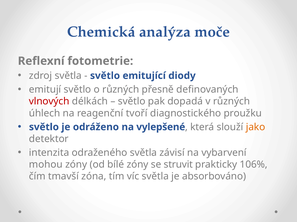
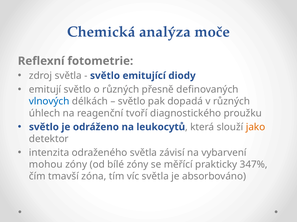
vlnových colour: red -> blue (49, 102)
vylepšené: vylepšené -> leukocytů (161, 127)
struvit: struvit -> měřící (178, 165)
106%: 106% -> 347% (254, 165)
